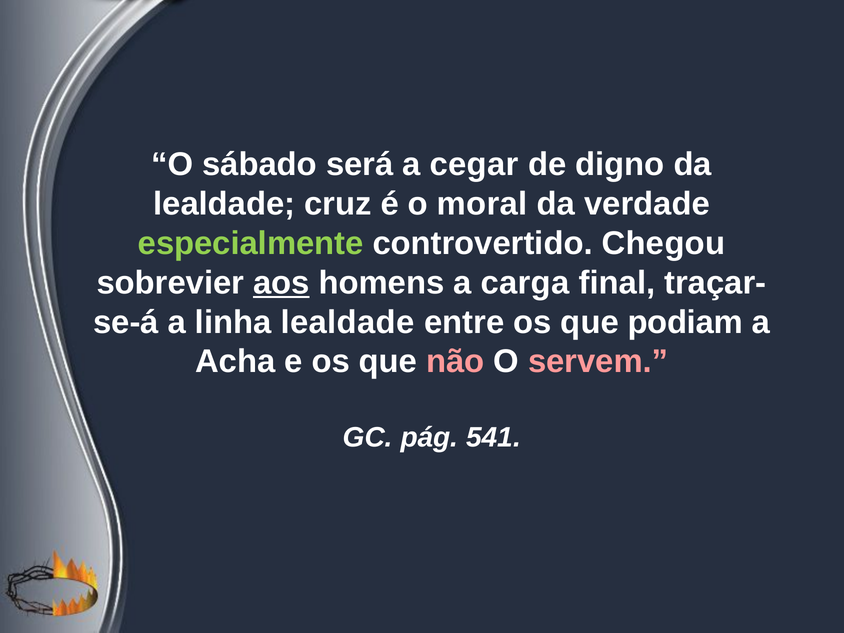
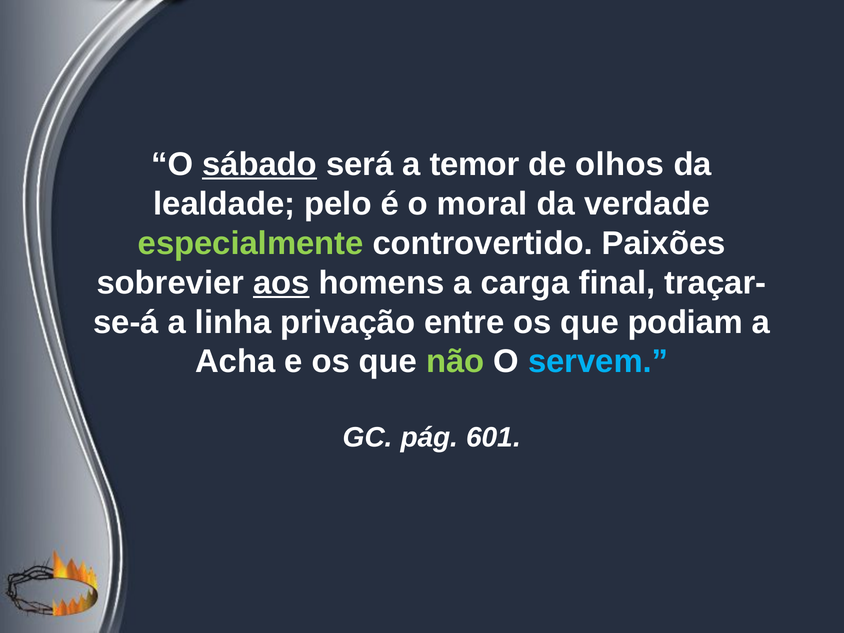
sábado underline: none -> present (260, 165)
cegar: cegar -> temor (475, 165)
digno: digno -> olhos (620, 165)
cruz: cruz -> pelo (338, 204)
Chegou: Chegou -> Paixões (664, 243)
linha lealdade: lealdade -> privação (348, 322)
não colour: pink -> light green (455, 362)
servem colour: pink -> light blue (598, 362)
541: 541 -> 601 (493, 437)
